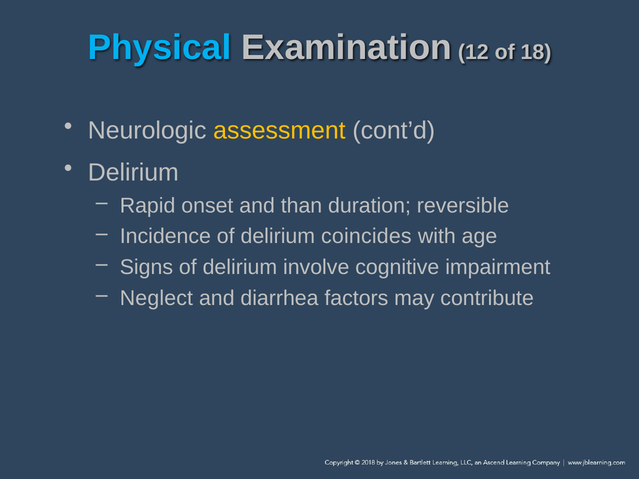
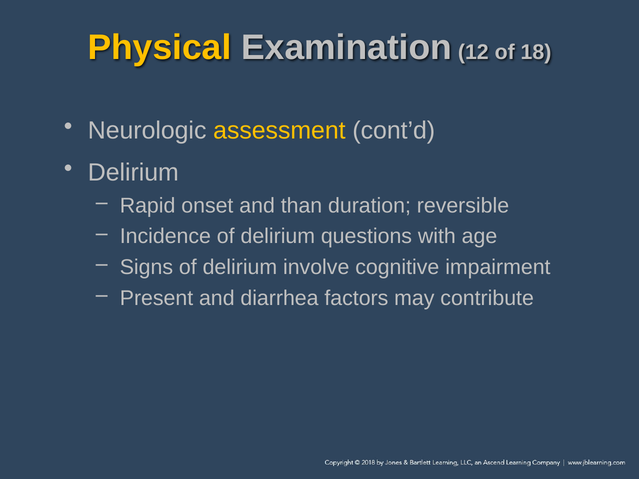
Physical colour: light blue -> yellow (159, 48)
coincides: coincides -> questions (366, 237)
Neglect: Neglect -> Present (156, 298)
